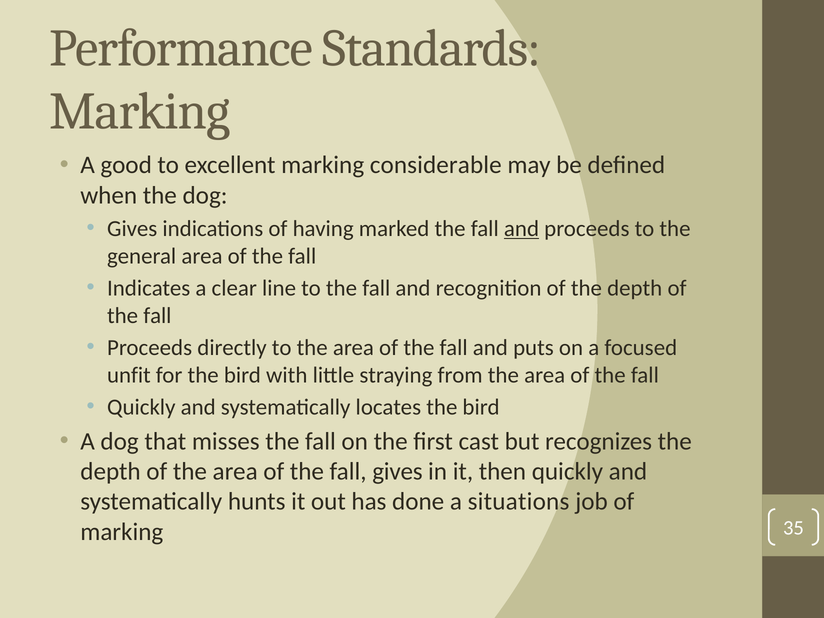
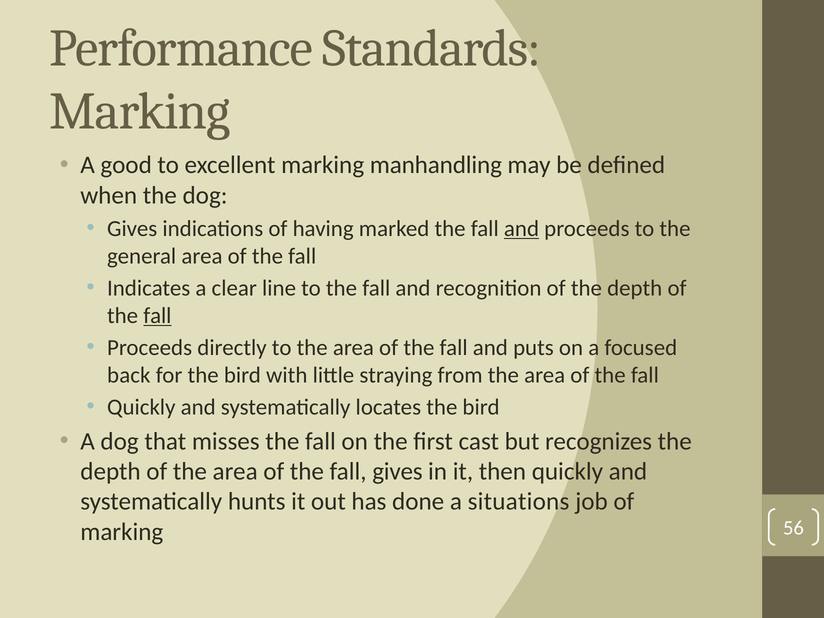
considerable: considerable -> manhandling (436, 165)
fall underline: none -> present (157, 316)
unfit: unfit -> back (129, 375)
35: 35 -> 56 (793, 528)
